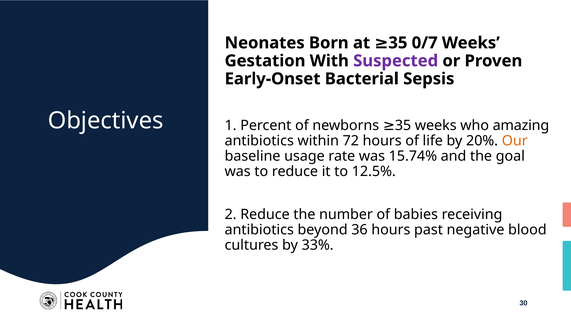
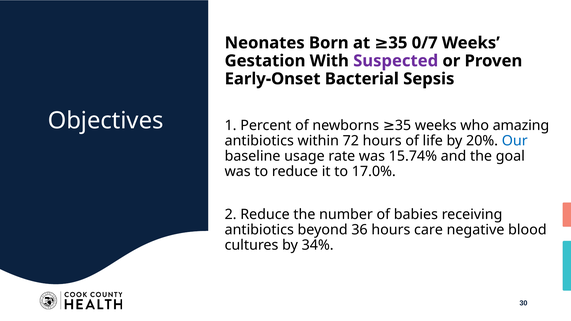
Our colour: orange -> blue (515, 141)
12.5%: 12.5% -> 17.0% (374, 172)
past: past -> care (428, 230)
33%: 33% -> 34% (318, 245)
